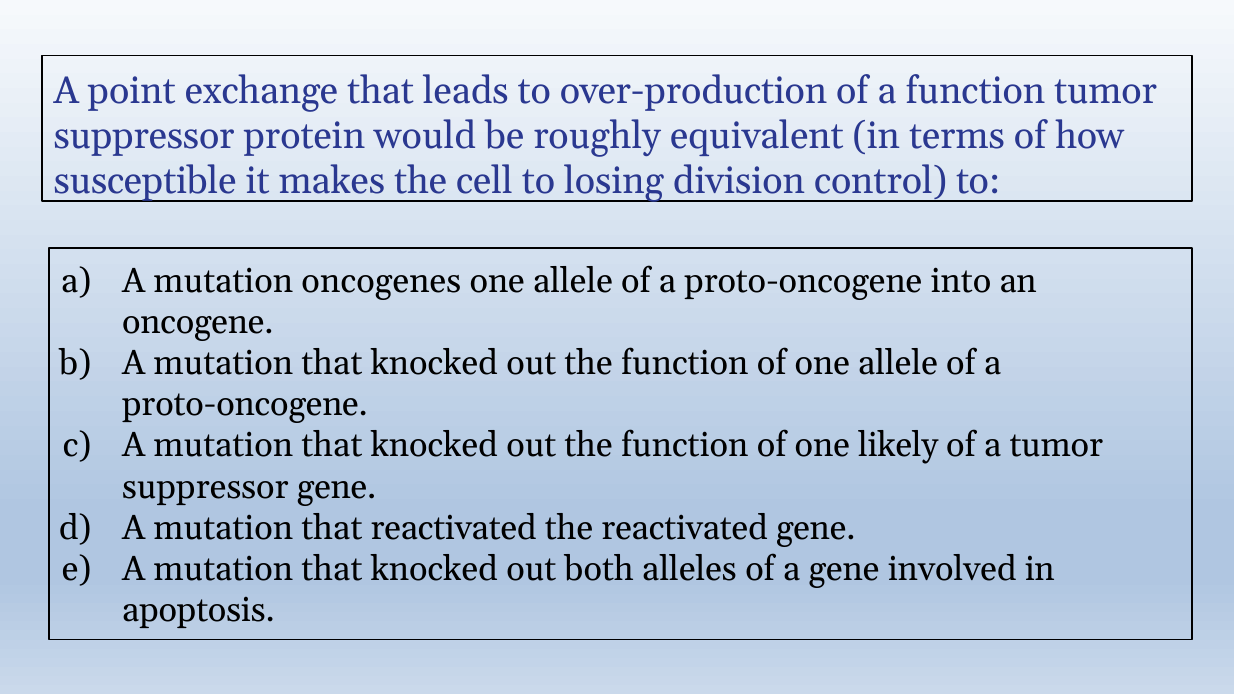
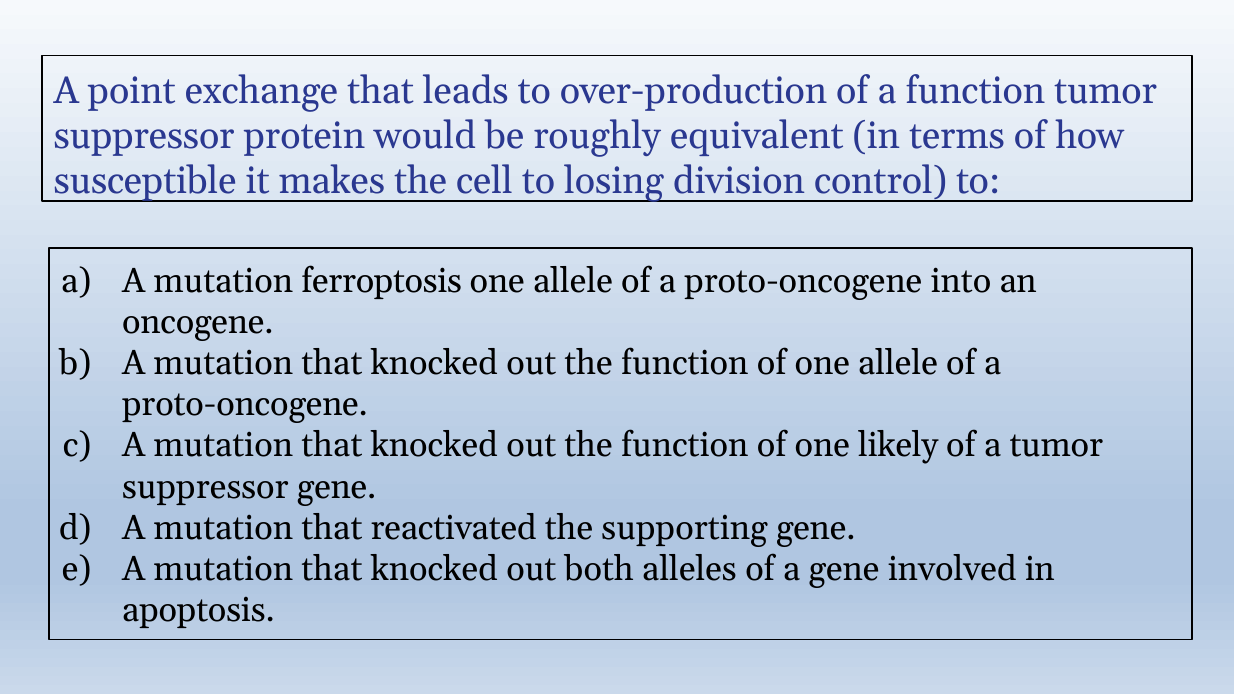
oncogenes: oncogenes -> ferroptosis (382, 281)
the reactivated: reactivated -> supporting (684, 528)
